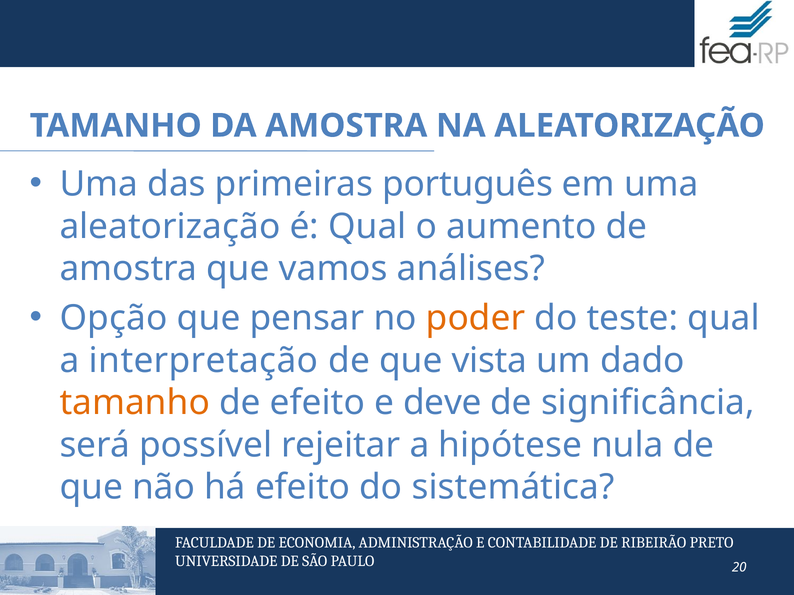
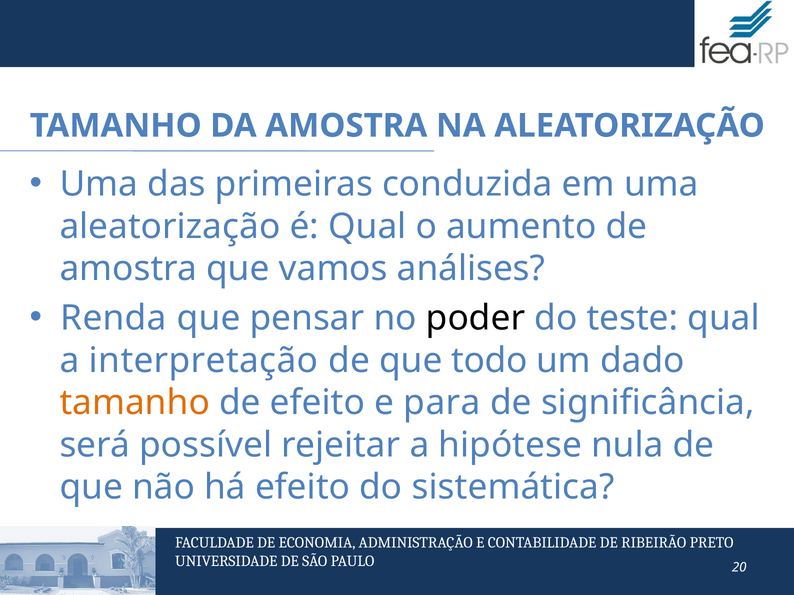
português: português -> conduzida (467, 184)
Opção: Opção -> Renda (113, 318)
poder colour: orange -> black (475, 318)
vista: vista -> todo (489, 361)
deve: deve -> para (442, 403)
